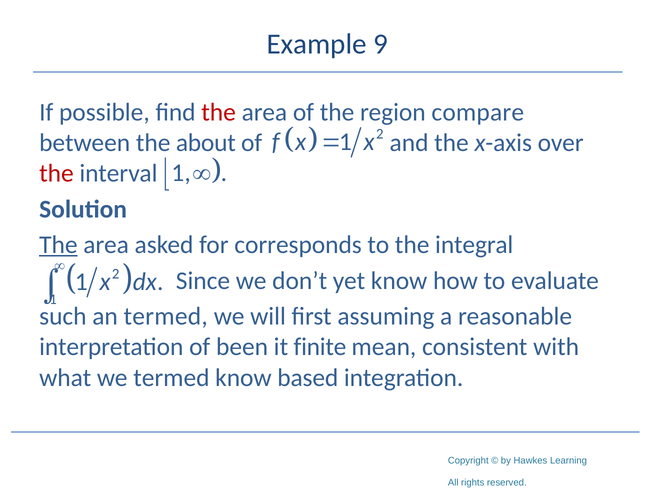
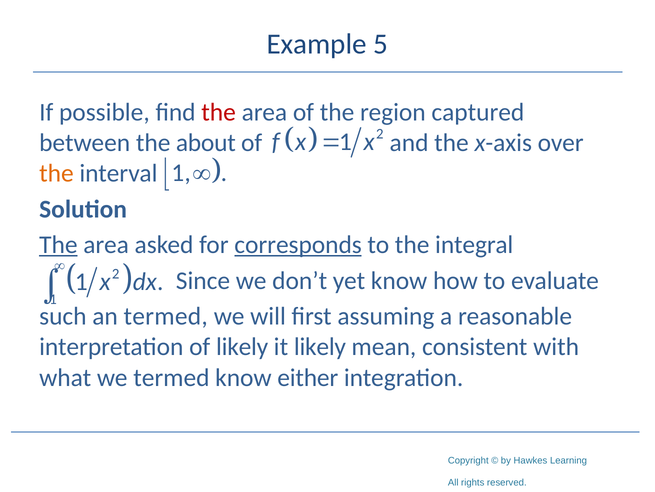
9: 9 -> 5 (381, 44)
compare: compare -> captured (478, 112)
the colour: red -> orange (56, 173)
corresponds underline: none -> present (298, 245)
of been: been -> likely (242, 347)
it finite: finite -> likely (320, 347)
based: based -> either (308, 377)
